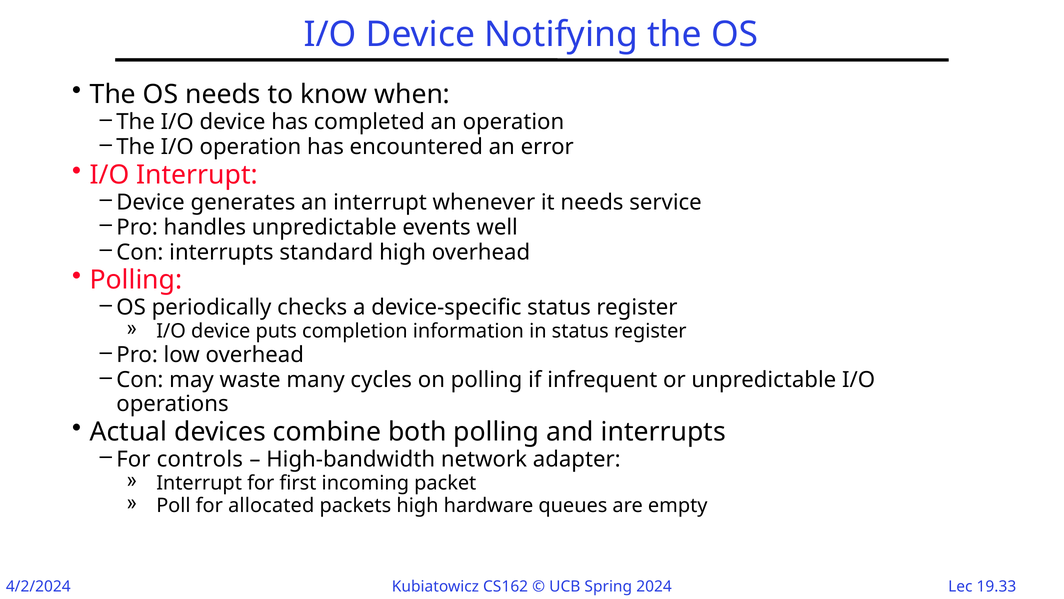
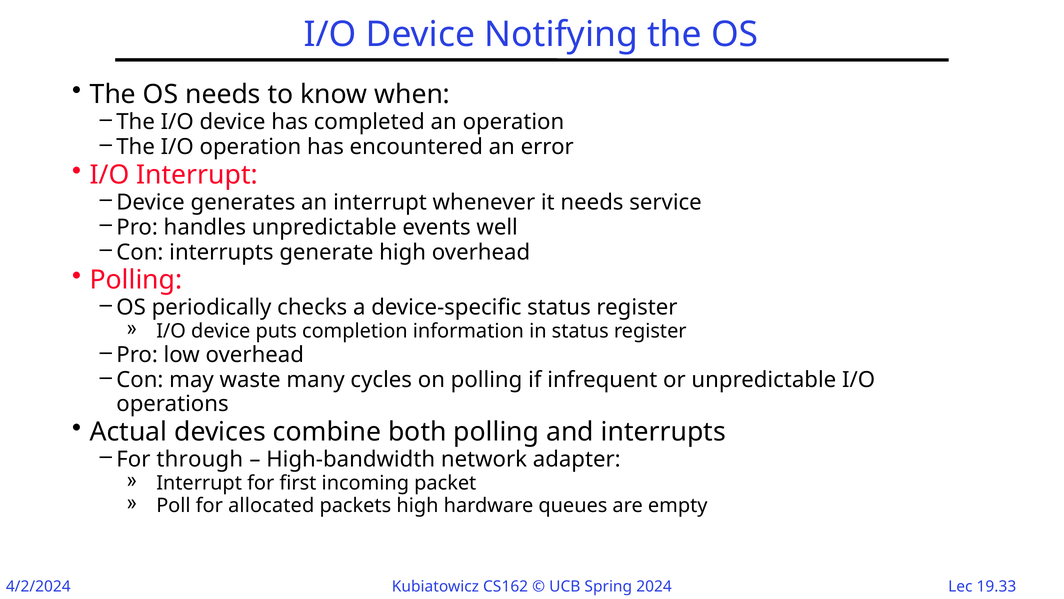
standard: standard -> generate (326, 252)
controls: controls -> through (200, 459)
